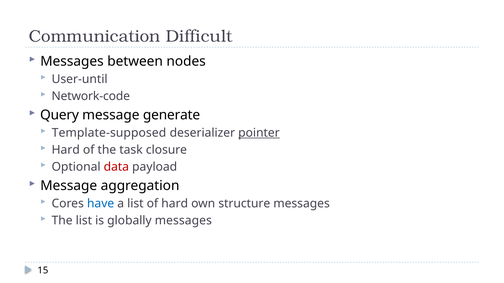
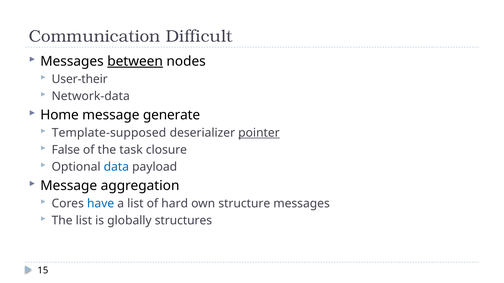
between underline: none -> present (135, 61)
User-until: User-until -> User-their (80, 79)
Network-code: Network-code -> Network-data (91, 96)
Query: Query -> Home (59, 115)
Hard: Hard -> False (66, 150)
data colour: red -> blue (116, 167)
globally messages: messages -> structures (183, 221)
